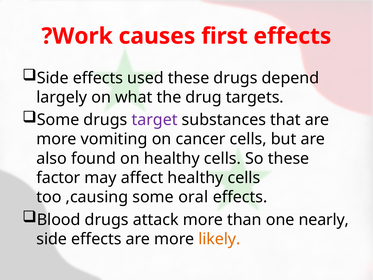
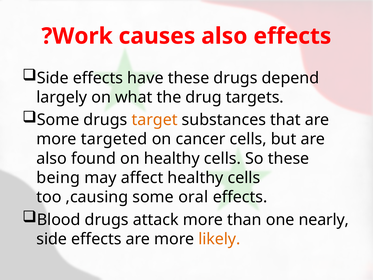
causes first: first -> also (224, 36)
used: used -> have (145, 78)
target colour: purple -> orange (155, 120)
vomiting: vomiting -> targeted (114, 139)
factor: factor -> being (58, 178)
